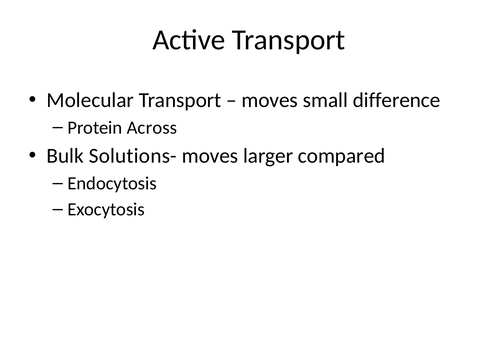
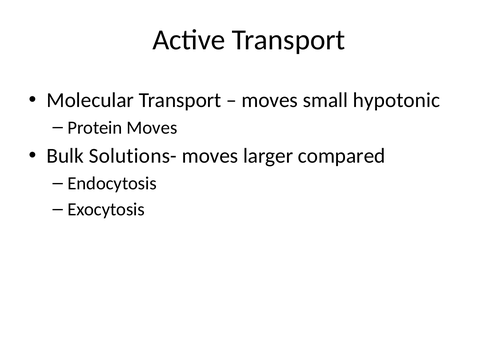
difference: difference -> hypotonic (396, 100)
Protein Across: Across -> Moves (152, 128)
